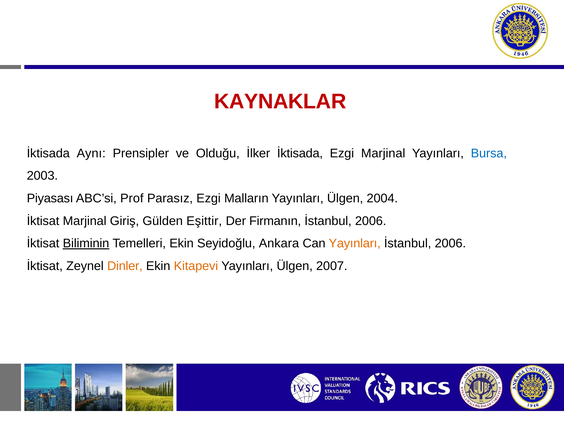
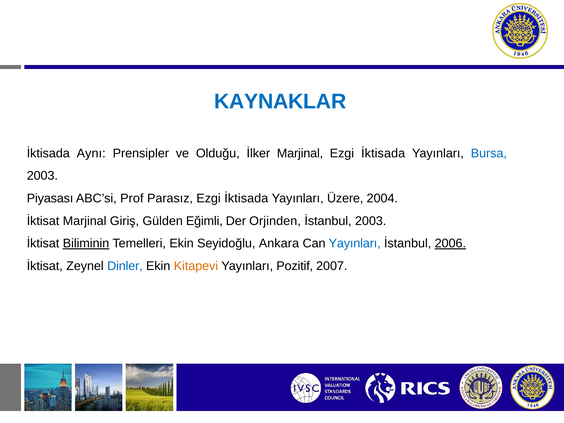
KAYNAKLAR colour: red -> blue (280, 101)
İlker İktisada: İktisada -> Marjinal (300, 153)
Marjinal: Marjinal -> İktisada (383, 153)
Parasız Ezgi Malların: Malların -> İktisada (246, 198)
Ülgen: Ülgen -> Üzere (345, 198)
Eşittir: Eşittir -> Eğimli (204, 221)
Firmanın: Firmanın -> Orjinden (275, 221)
2006: 2006 -> 2003 (371, 221)
Yayınları colour: orange -> blue (355, 243)
2006 underline: none -> present (450, 243)
Dinler colour: orange -> blue (125, 266)
Ülgen: Ülgen -> Pozitif (295, 266)
